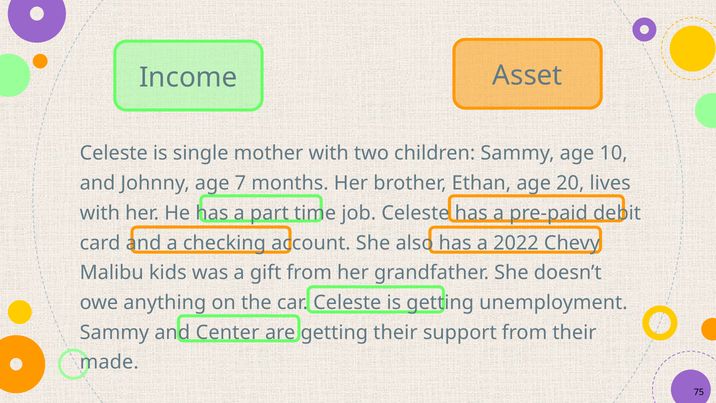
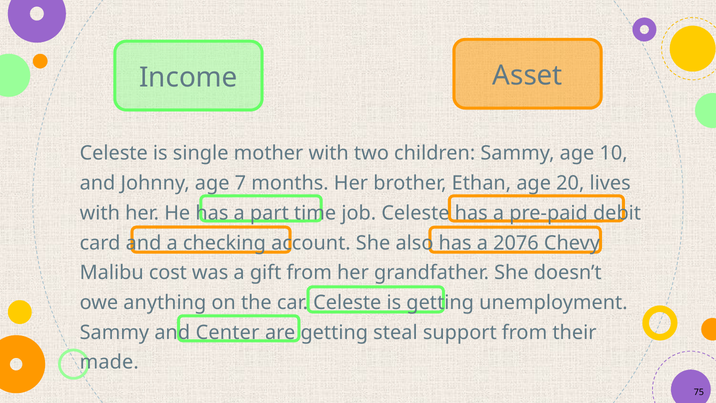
2022: 2022 -> 2076 (516, 243)
kids: kids -> cost (168, 273)
getting their: their -> steal (395, 332)
